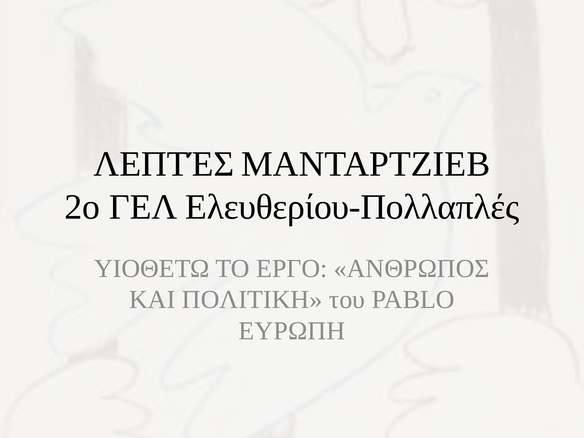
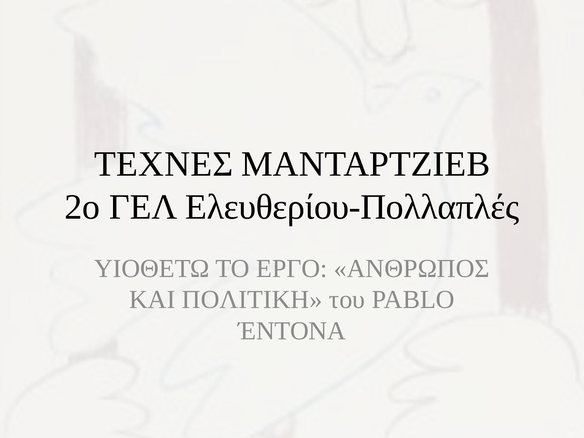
ΛΕΠΤΈΣ: ΛΕΠΤΈΣ -> ΤΕΧΝΕΣ (164, 164)
ΕΥΡΩΠΗ: ΕΥΡΩΠΗ -> ΈΝΤΟΝΑ (292, 331)
